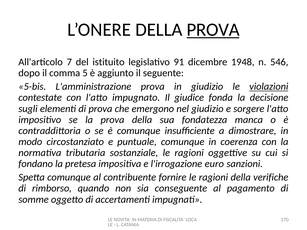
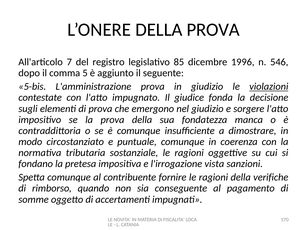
PROVA underline: present -> none (213, 30)
istituito: istituito -> registro (109, 62)
91: 91 -> 85 (179, 62)
1948: 1948 -> 1996 (243, 62)
euro: euro -> vista (214, 164)
